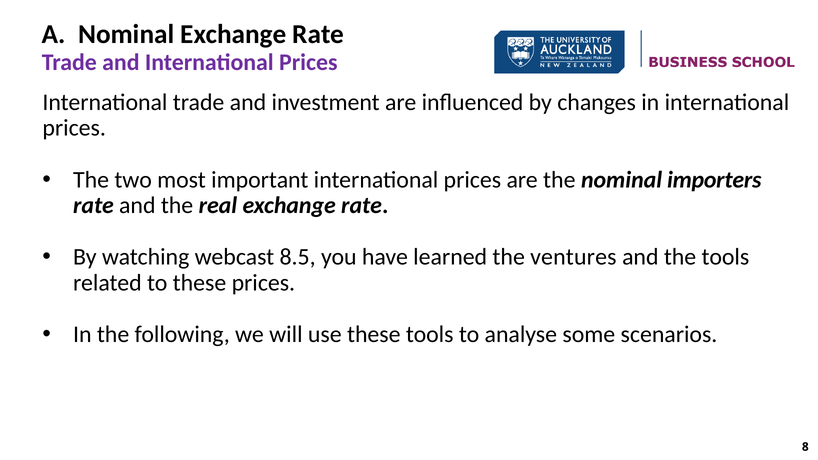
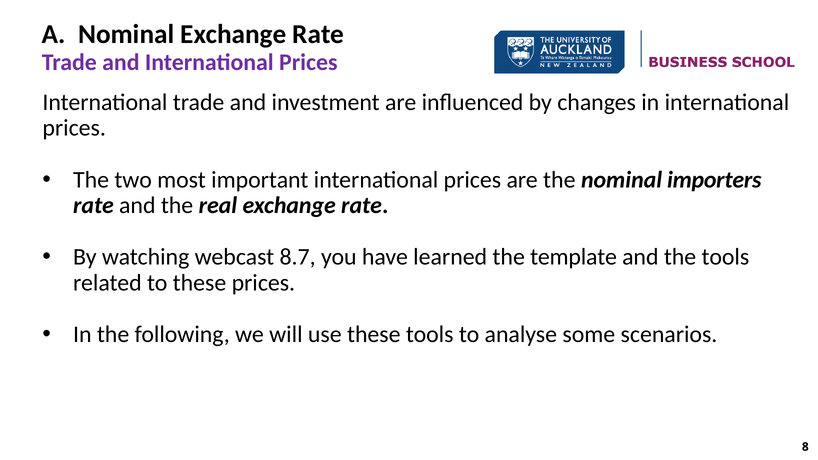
8.5: 8.5 -> 8.7 (298, 257)
ventures: ventures -> template (574, 257)
